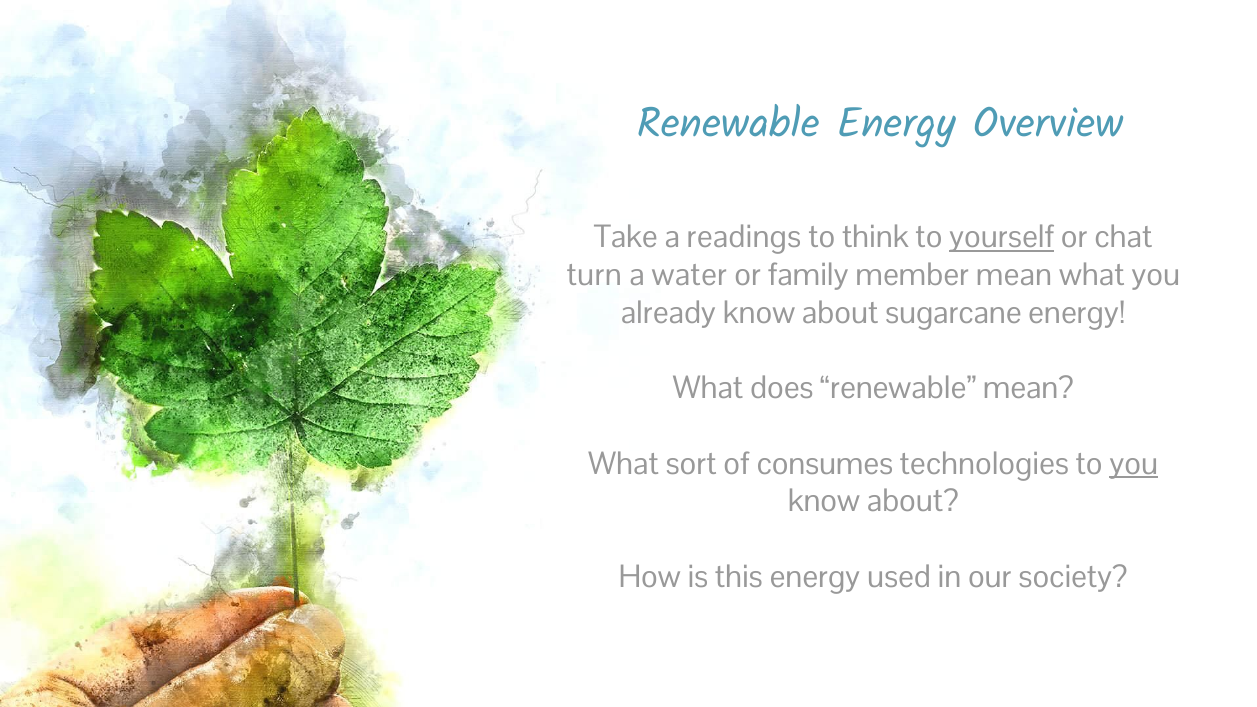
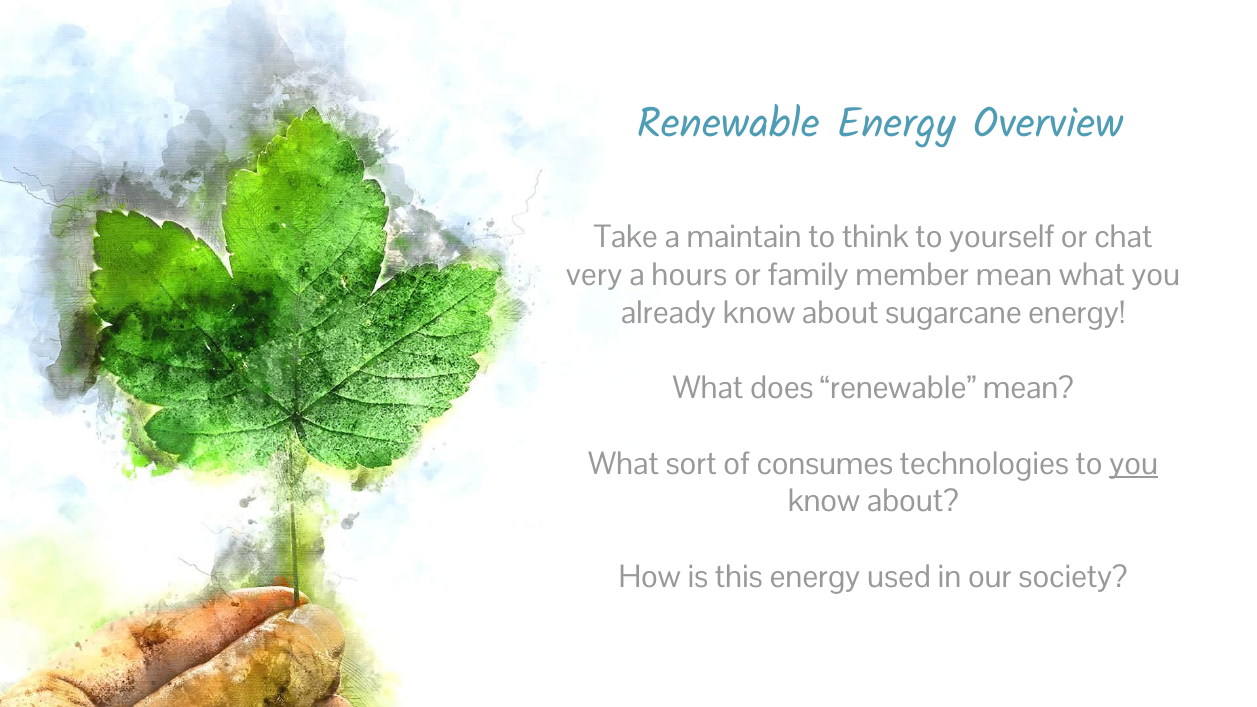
readings: readings -> maintain (744, 237)
yourself underline: present -> none (1002, 237)
turn: turn -> very (594, 275)
water: water -> hours (689, 275)
